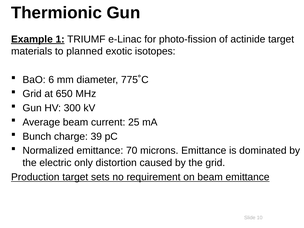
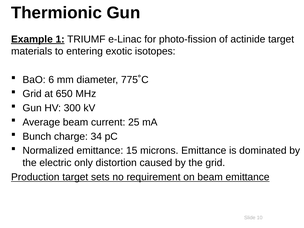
planned: planned -> entering (85, 51)
39: 39 -> 34 (96, 136)
70: 70 -> 15 (132, 151)
